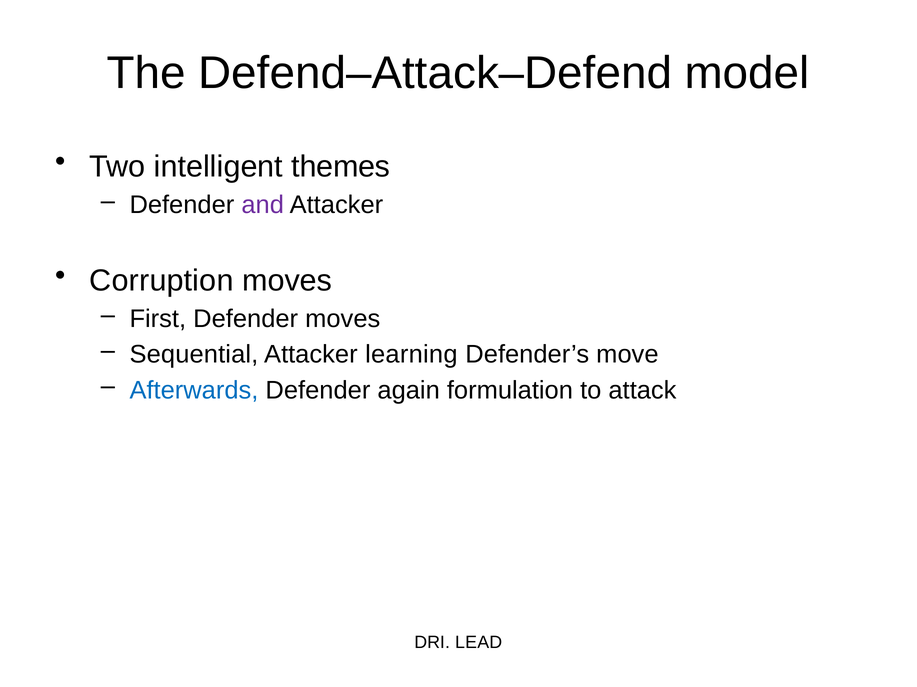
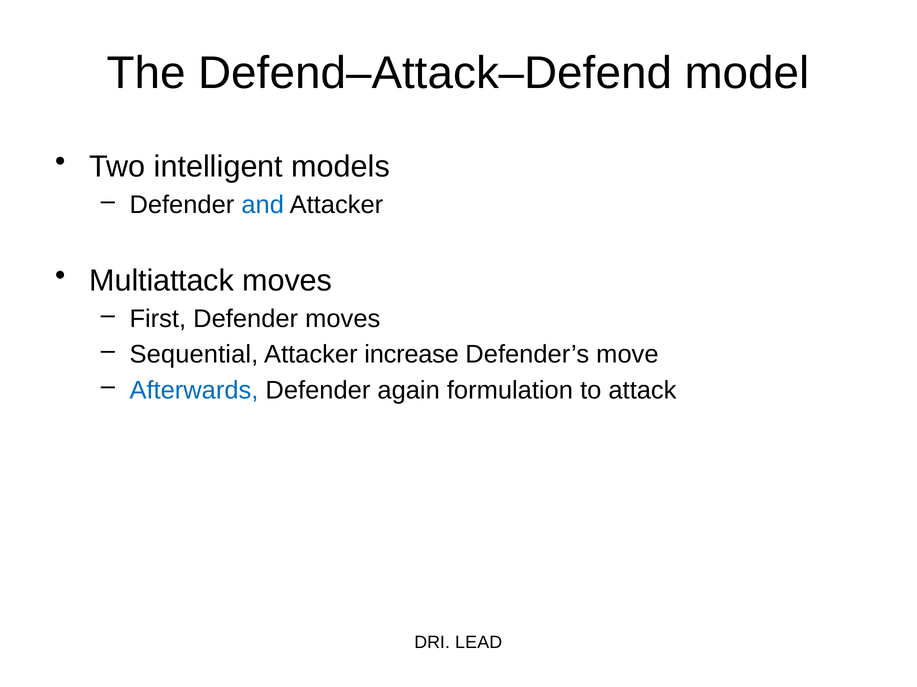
themes: themes -> models (341, 167)
and colour: purple -> blue (263, 205)
Corruption: Corruption -> Multiattack (162, 281)
learning: learning -> increase (412, 355)
